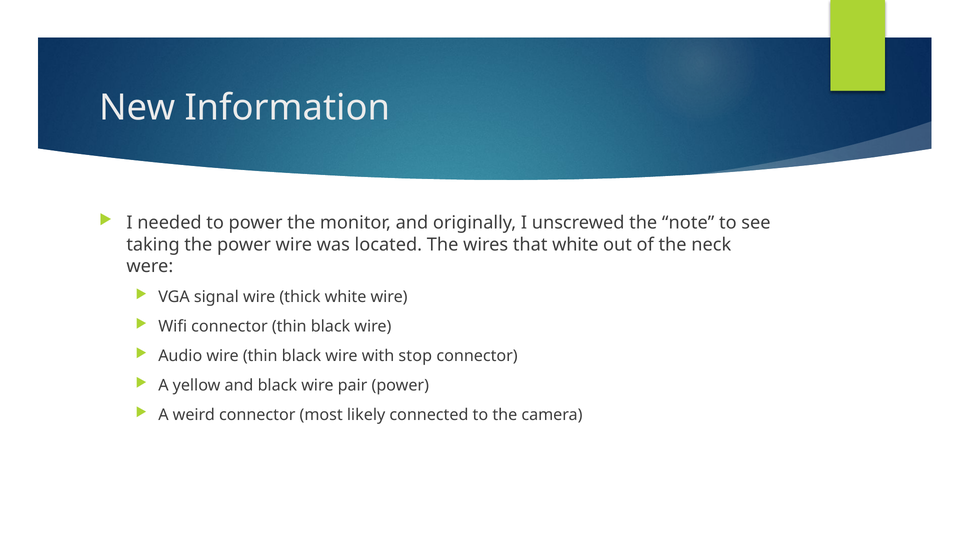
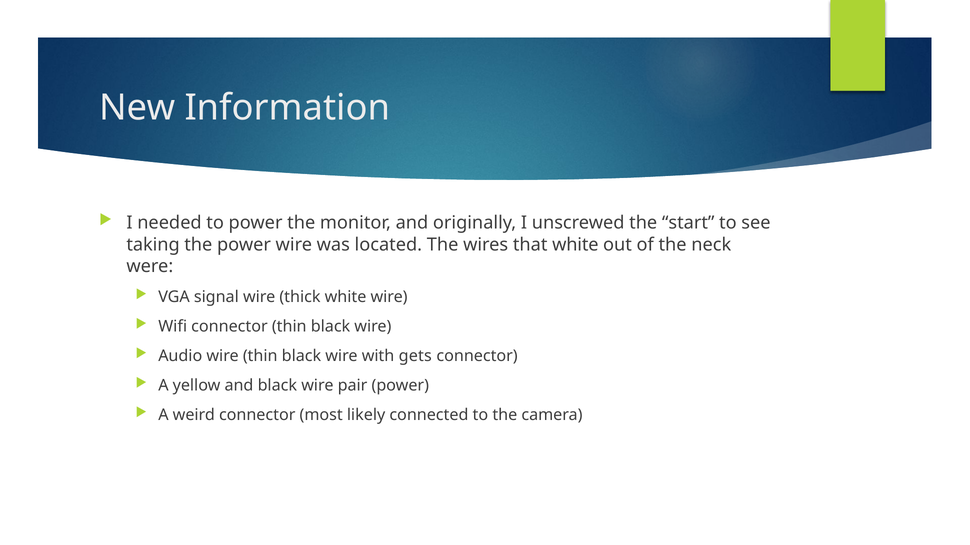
note: note -> start (688, 223)
stop: stop -> gets (415, 356)
